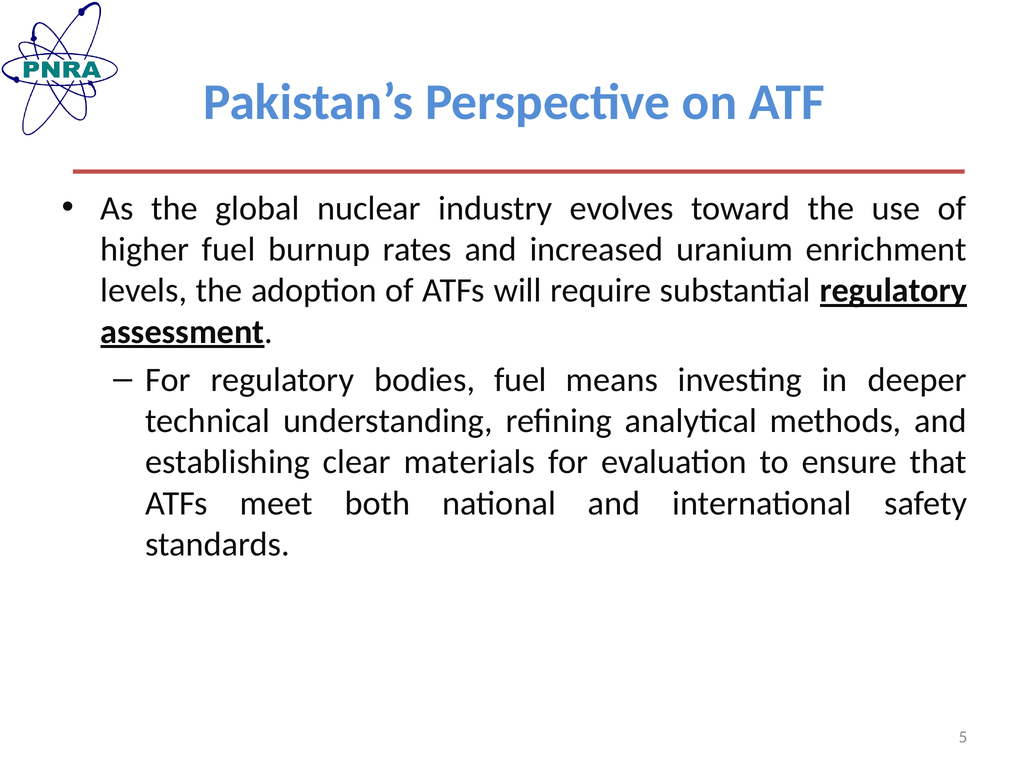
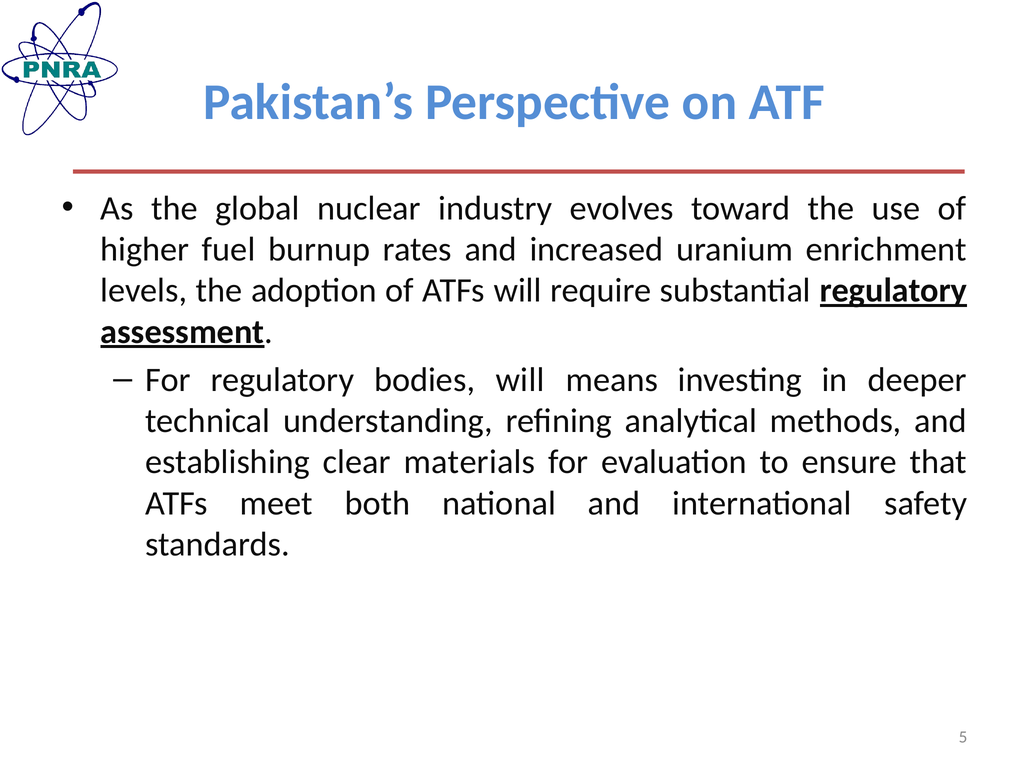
bodies fuel: fuel -> will (520, 380)
